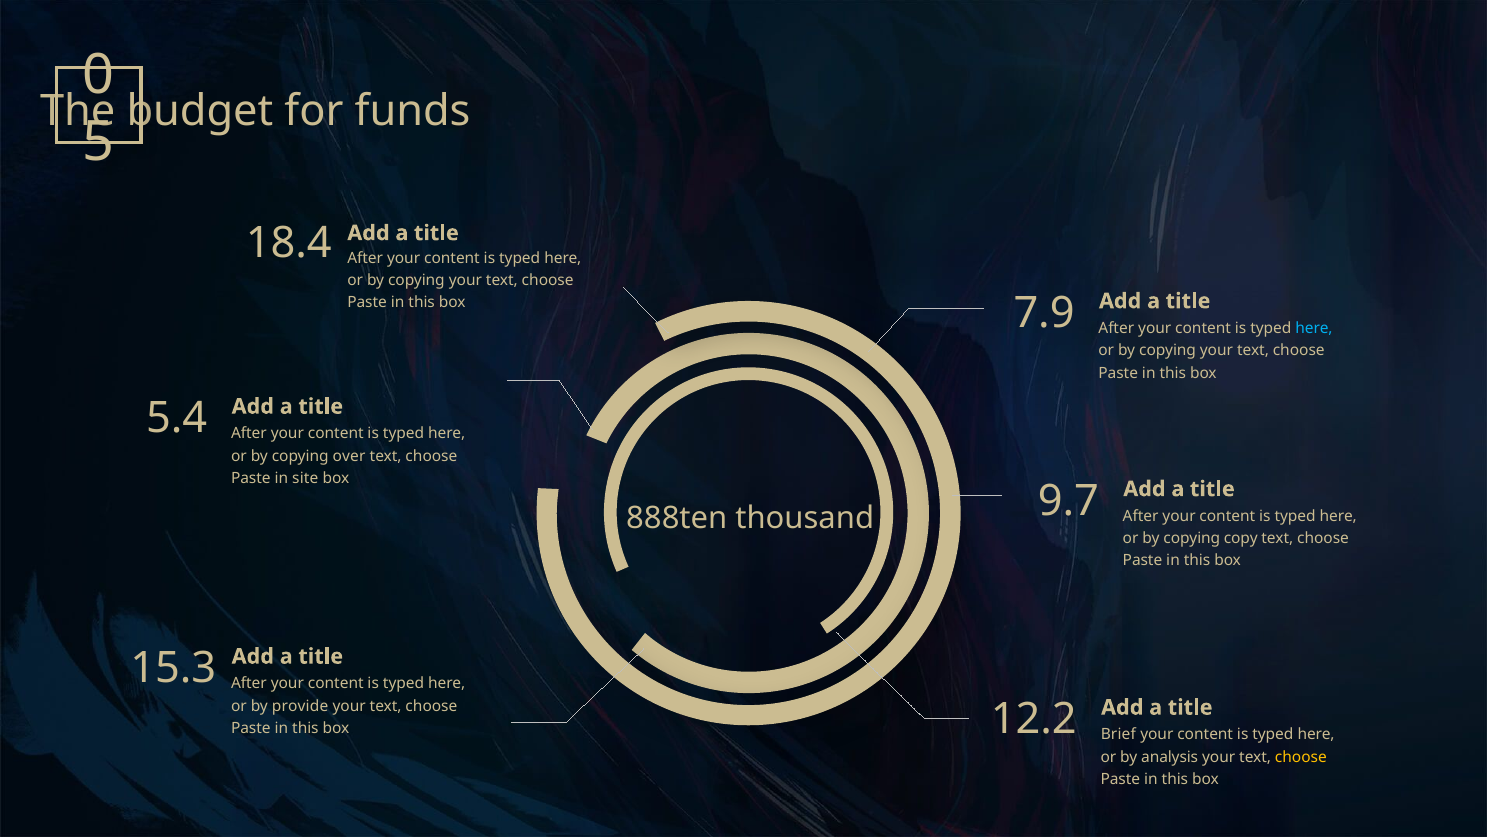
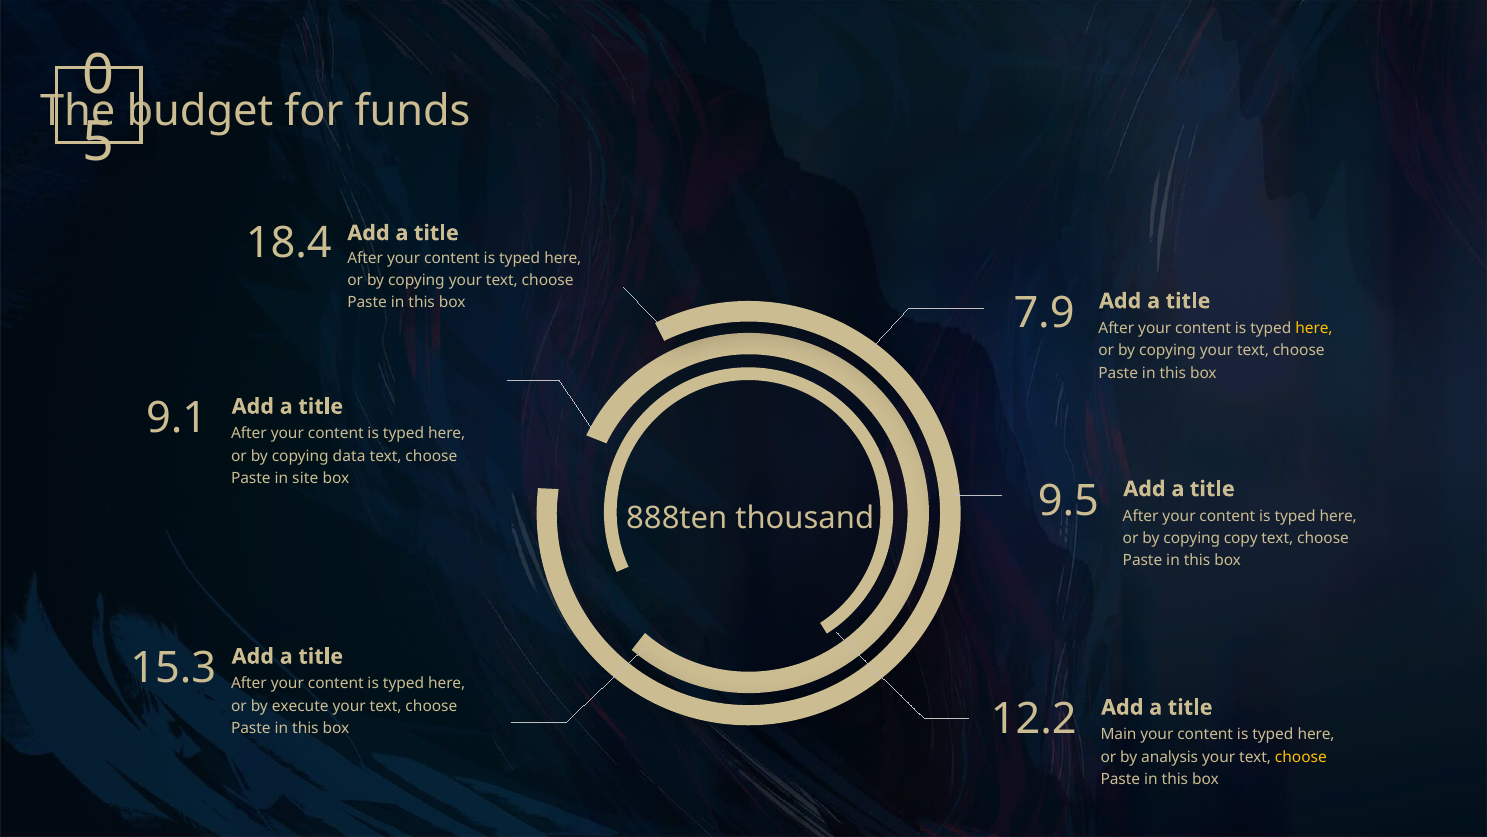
here colour: light blue -> yellow (1314, 328)
5.4: 5.4 -> 9.1 (177, 418)
over: over -> data (349, 456)
9.7: 9.7 -> 9.5 (1068, 501)
provide: provide -> execute (300, 706)
Brief: Brief -> Main (1118, 734)
